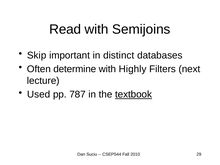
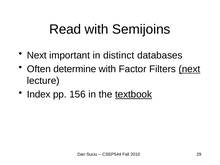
Skip: Skip -> Next (37, 55)
Highly: Highly -> Factor (133, 69)
next underline: none -> present (189, 69)
Used: Used -> Index (39, 94)
787: 787 -> 156 (77, 94)
